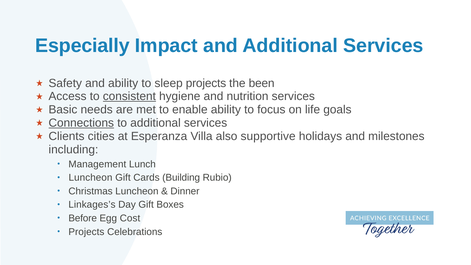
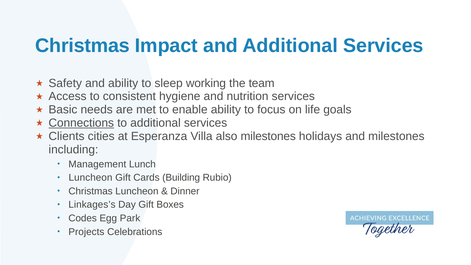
Especially: Especially -> Christmas (83, 46)
sleep projects: projects -> working (206, 83)
been: been -> team (262, 83)
consistent underline: present -> none (129, 96)
also supportive: supportive -> milestones (268, 136)
Before: Before -> Codes (83, 218)
Cost: Cost -> Park (130, 218)
